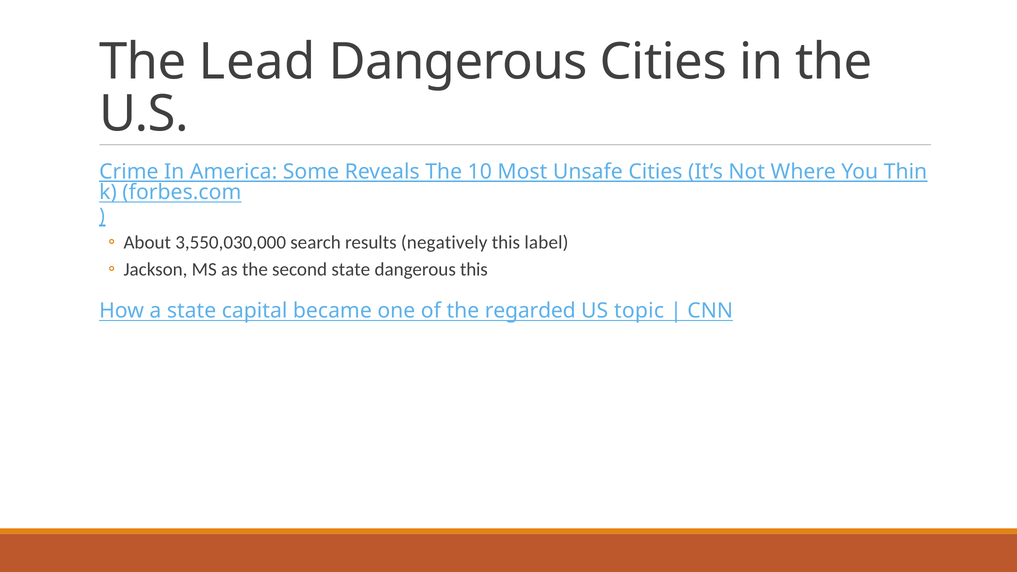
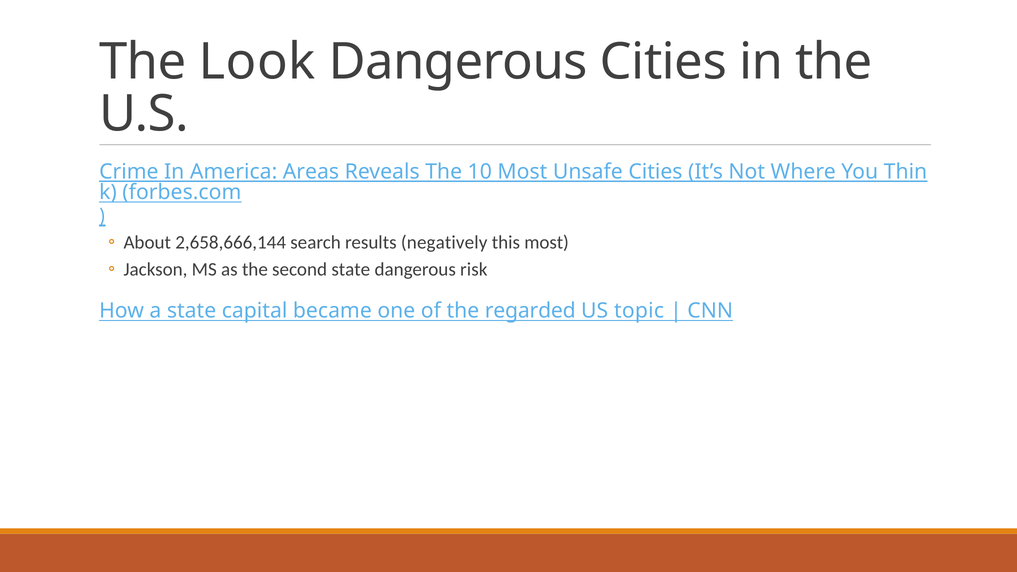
Lead: Lead -> Look (257, 62)
Some: Some -> Areas (311, 172)
3,550,030,000: 3,550,030,000 -> 2,658,666,144 (231, 243)
this label: label -> most (547, 243)
dangerous this: this -> risk (474, 270)
